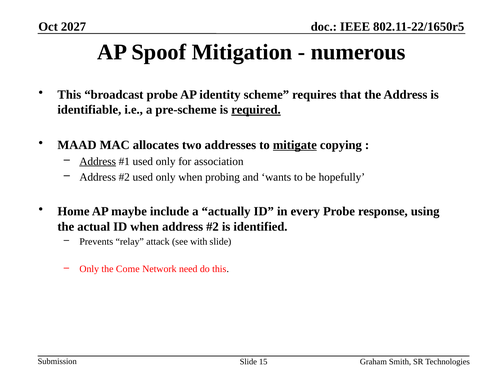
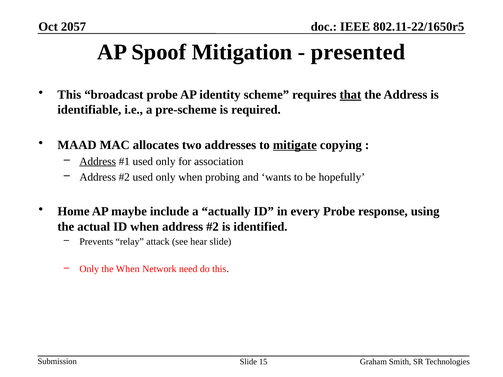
2027: 2027 -> 2057 (74, 27)
numerous: numerous -> presented (358, 52)
that underline: none -> present (350, 95)
required underline: present -> none (256, 110)
with: with -> hear (199, 242)
the Come: Come -> When (128, 269)
